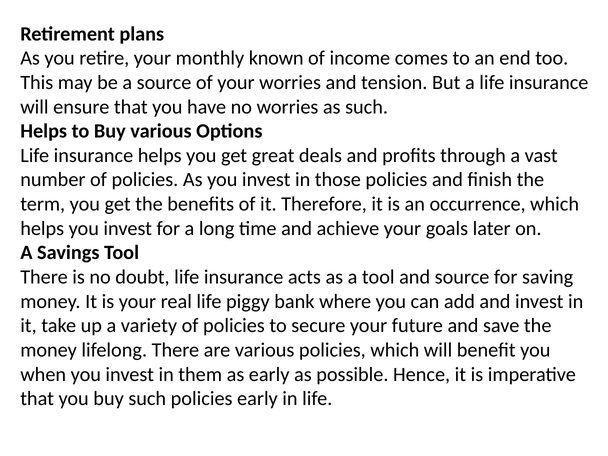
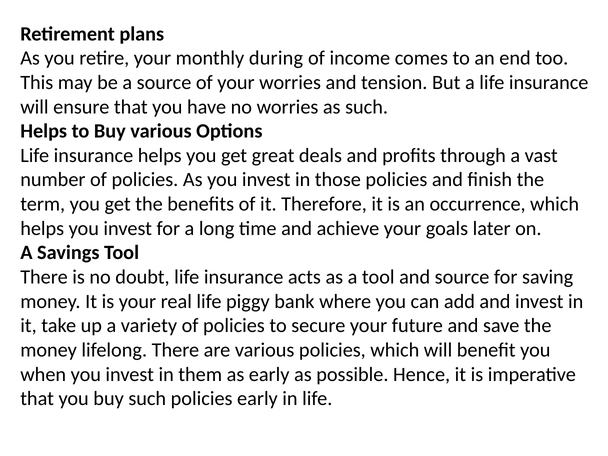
known: known -> during (276, 58)
